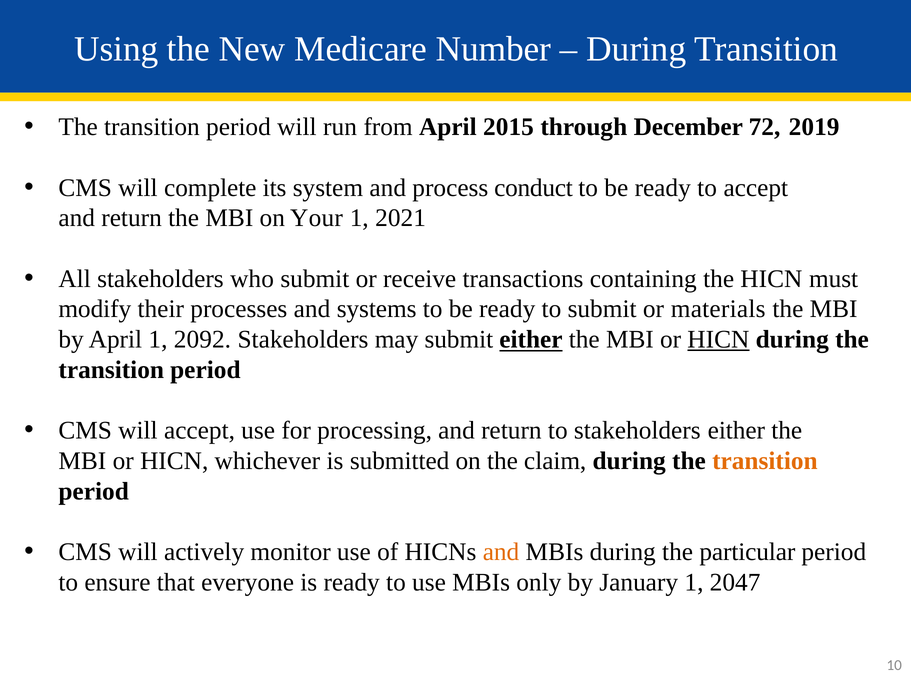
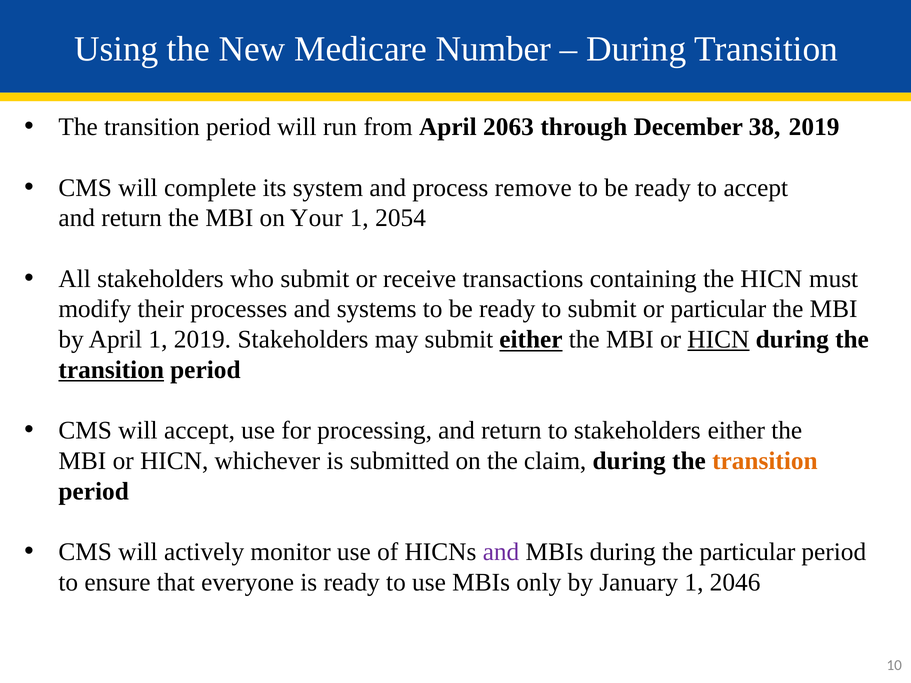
2015: 2015 -> 2063 (508, 127)
72: 72 -> 38 (765, 127)
conduct: conduct -> remove (533, 188)
2021: 2021 -> 2054 (401, 218)
or materials: materials -> particular (718, 309)
1 2092: 2092 -> 2019 (202, 340)
transition underline: none -> present (111, 370)
and colour: orange -> purple (501, 552)
2047: 2047 -> 2046 (735, 583)
